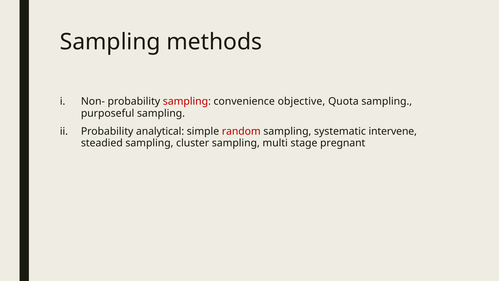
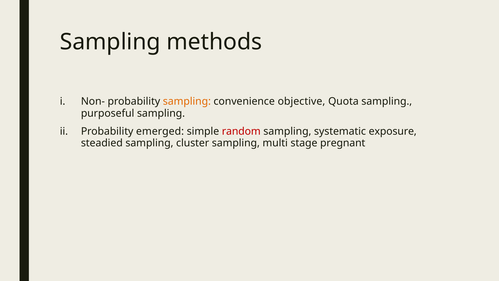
sampling colour: red -> orange (187, 101)
analytical: analytical -> emerged (160, 131)
intervene: intervene -> exposure (393, 131)
